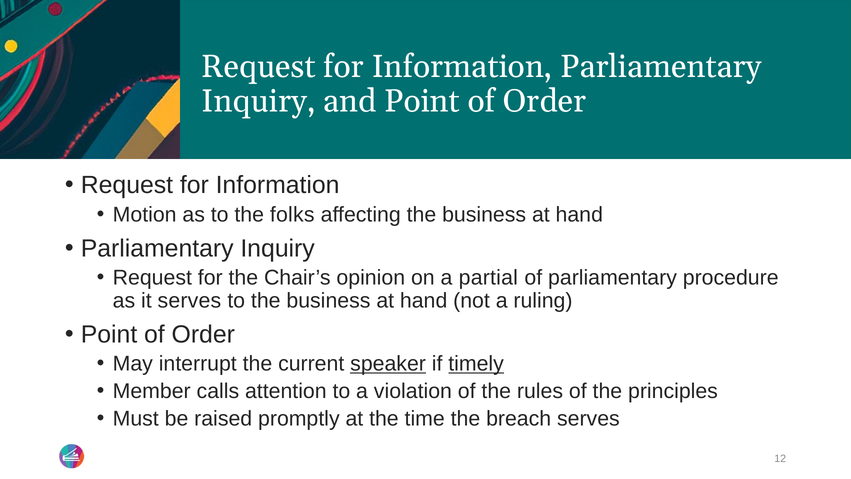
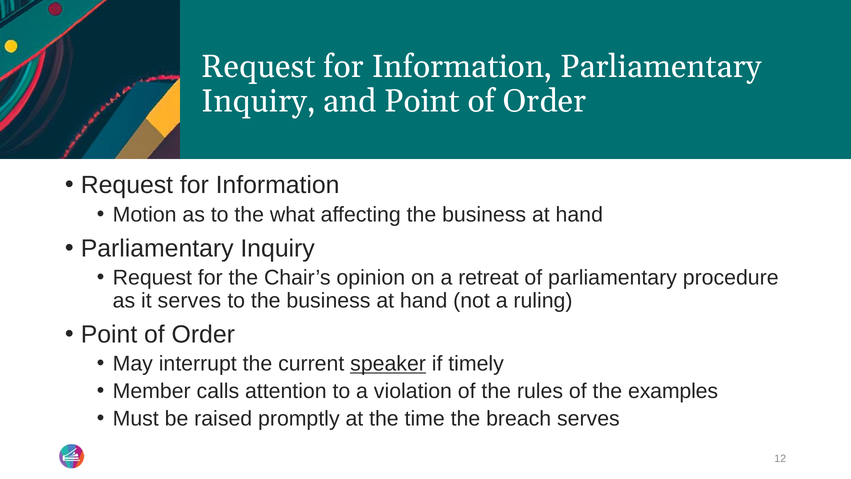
folks: folks -> what (292, 214)
partial: partial -> retreat (489, 277)
timely underline: present -> none (476, 364)
principles: principles -> examples (673, 391)
